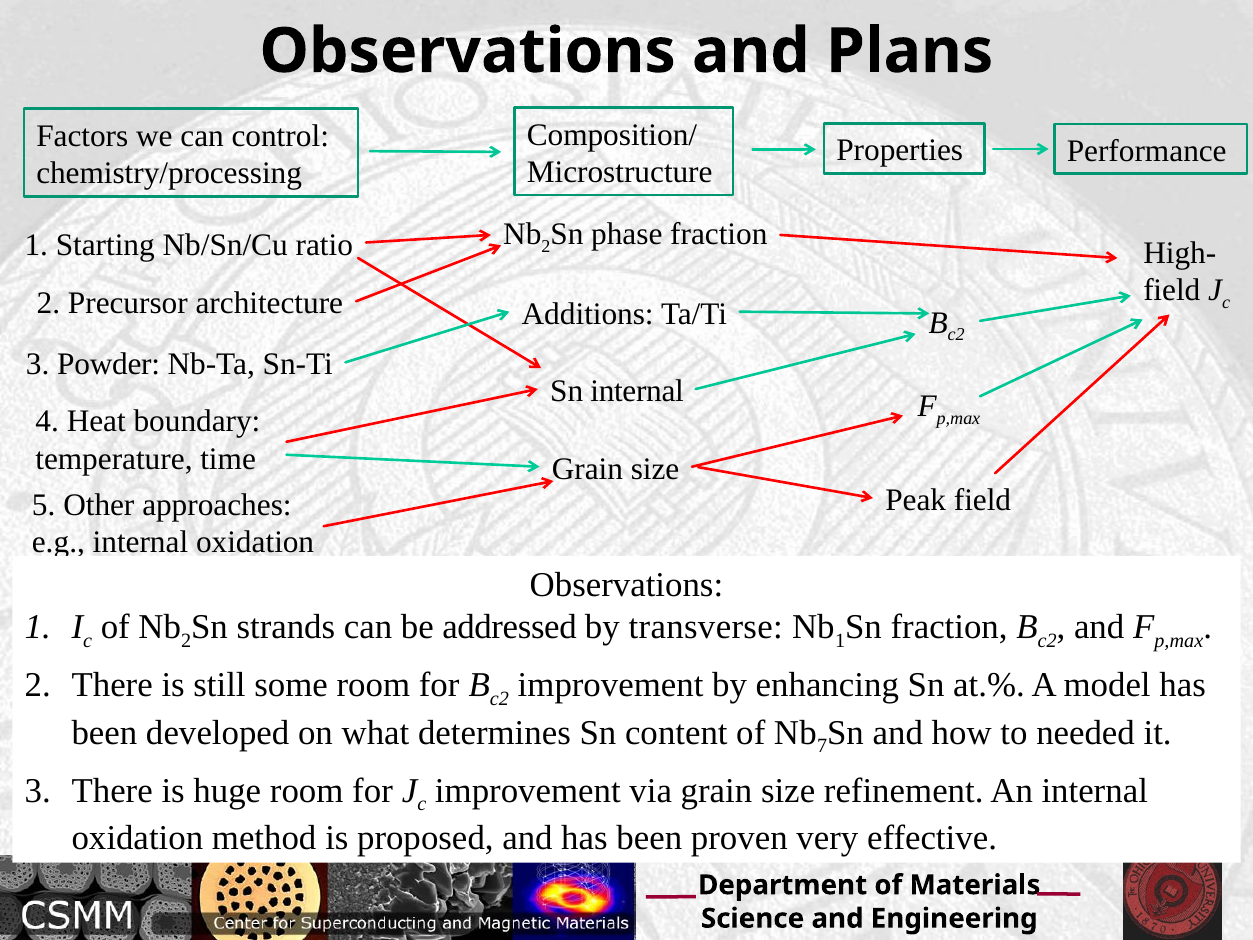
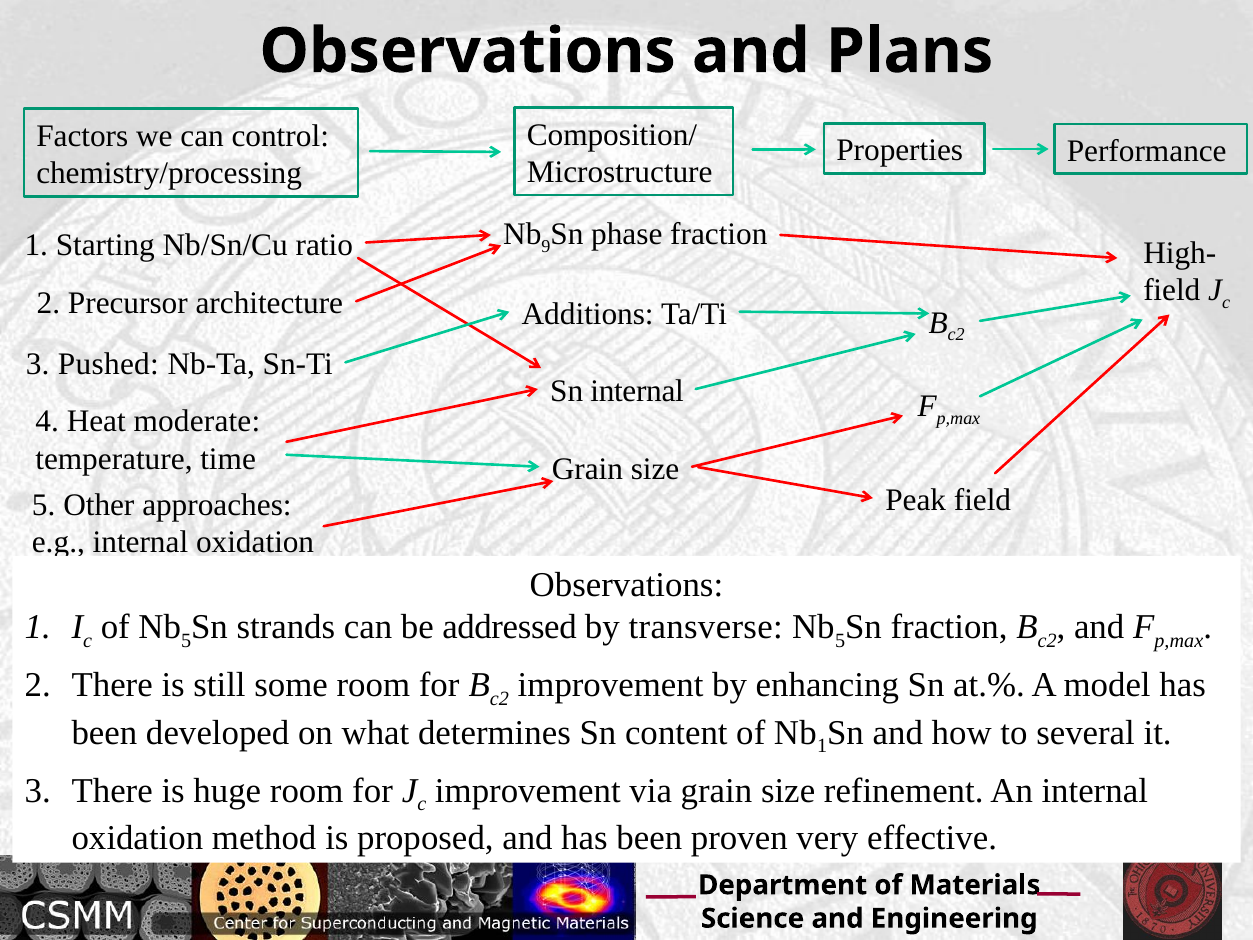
2: 2 -> 9 (546, 247)
Powder: Powder -> Pushed (108, 364)
boundary: boundary -> moderate (197, 421)
2: 2 -> 5 (186, 641)
1: 1 -> 5 (840, 641)
7: 7 -> 1 (822, 746)
needed: needed -> several (1086, 732)
